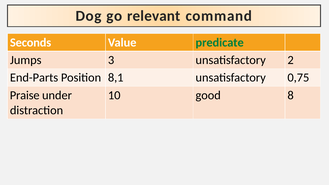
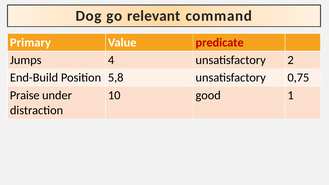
Seconds: Seconds -> Primary (30, 43)
predicate colour: green -> red (220, 43)
3: 3 -> 4 (111, 60)
End-Parts: End-Parts -> End-Build (34, 78)
8,1: 8,1 -> 5,8 (116, 78)
8: 8 -> 1 (291, 95)
